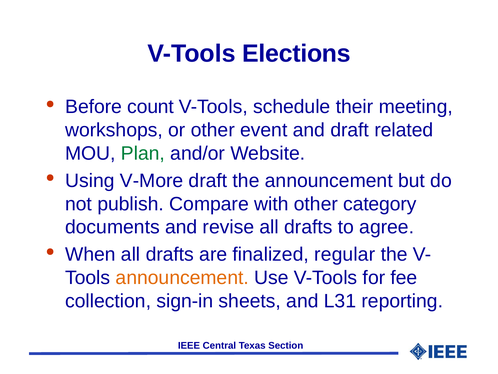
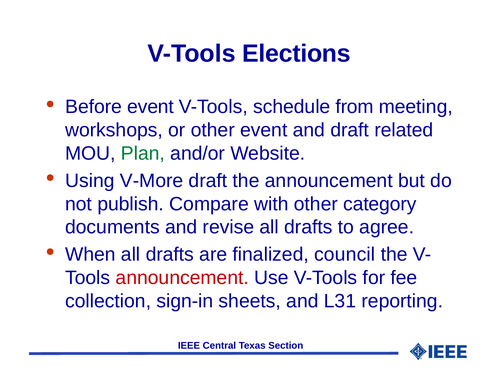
Before count: count -> event (151, 107)
their: their -> from (355, 107)
regular: regular -> council (345, 254)
announcement colour: orange -> red (182, 277)
